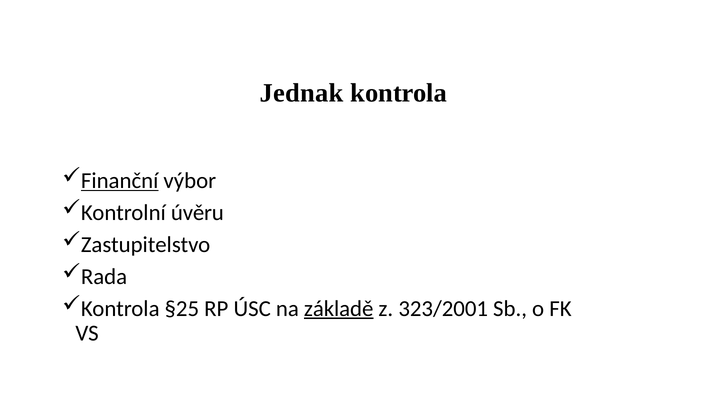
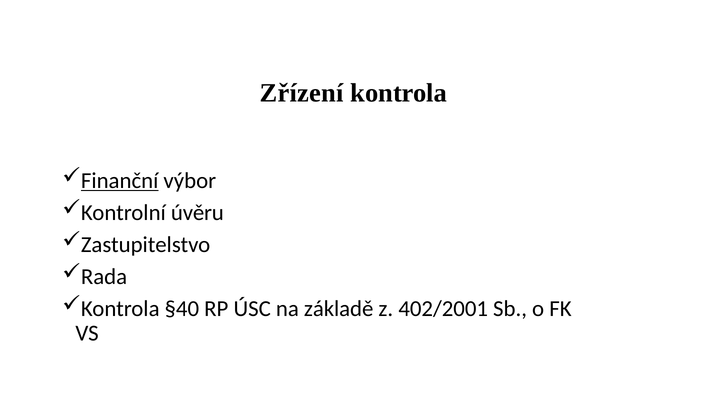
Jednak: Jednak -> Zřízení (302, 93)
§25: §25 -> §40 (182, 309)
základě underline: present -> none (339, 309)
323/2001: 323/2001 -> 402/2001 (443, 309)
